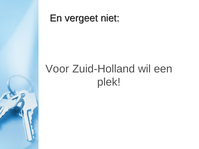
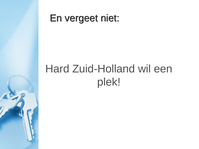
Voor: Voor -> Hard (57, 69)
